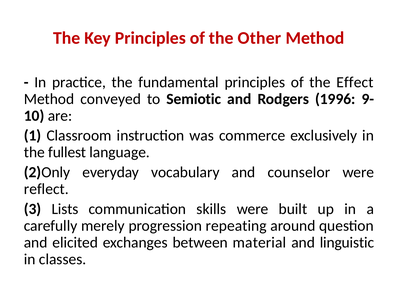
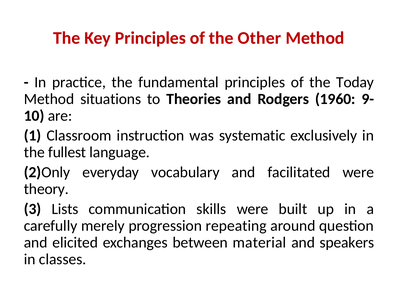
Effect: Effect -> Today (355, 82)
conveyed: conveyed -> situations (111, 99)
Semiotic: Semiotic -> Theories (194, 99)
1996: 1996 -> 1960 (335, 99)
commerce: commerce -> systematic (252, 135)
counselor: counselor -> facilitated (299, 172)
reflect: reflect -> theory (46, 189)
linguistic: linguistic -> speakers (347, 242)
